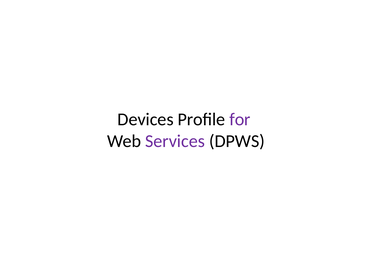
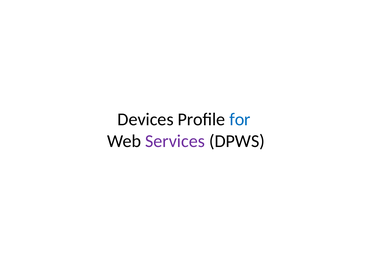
for colour: purple -> blue (240, 119)
